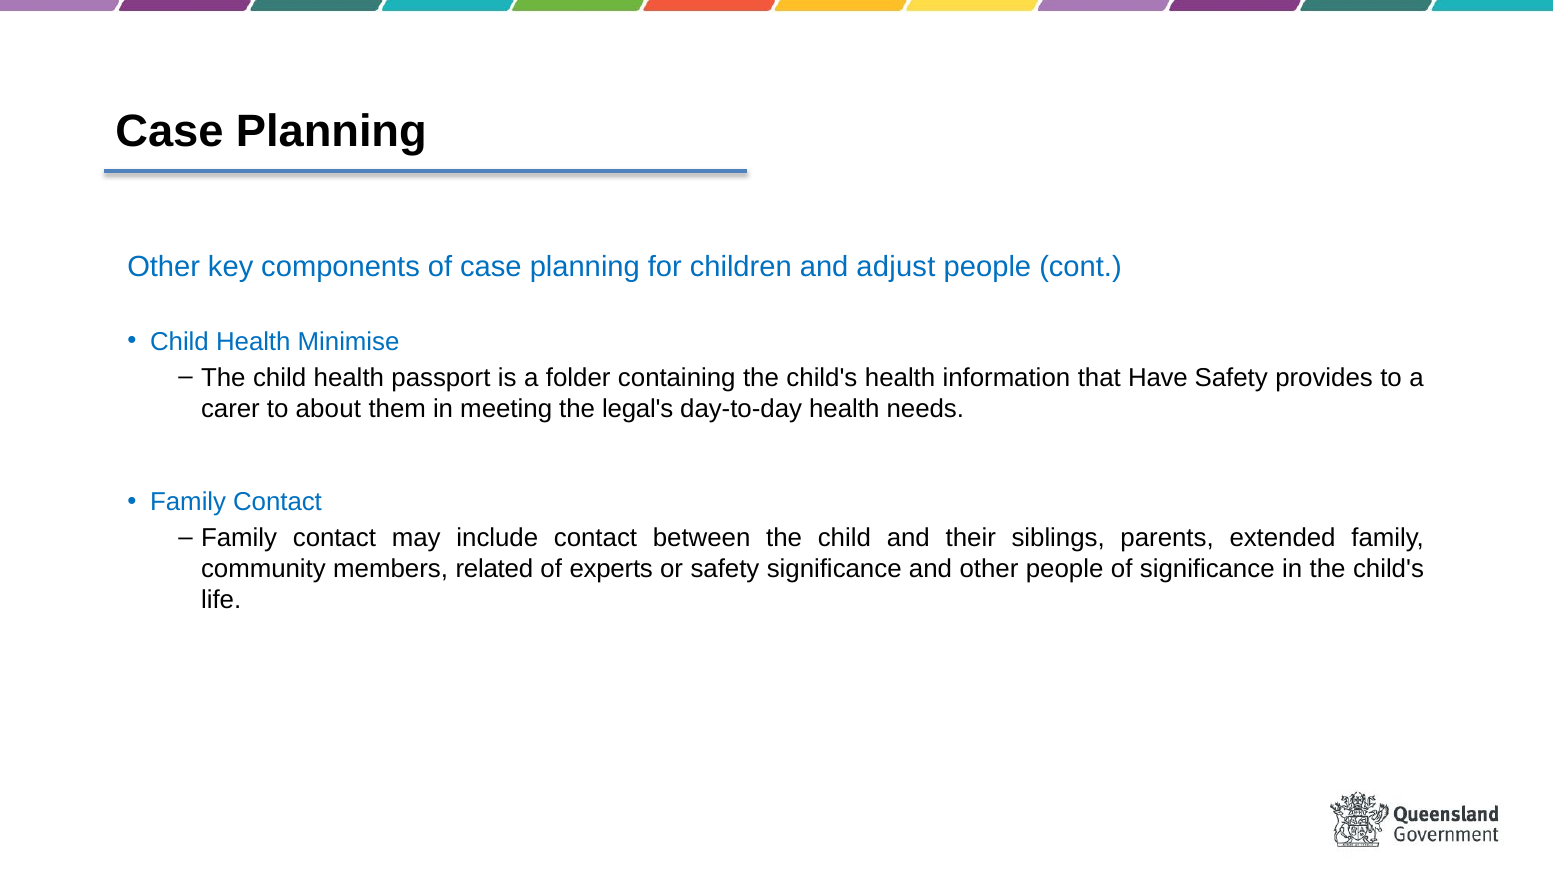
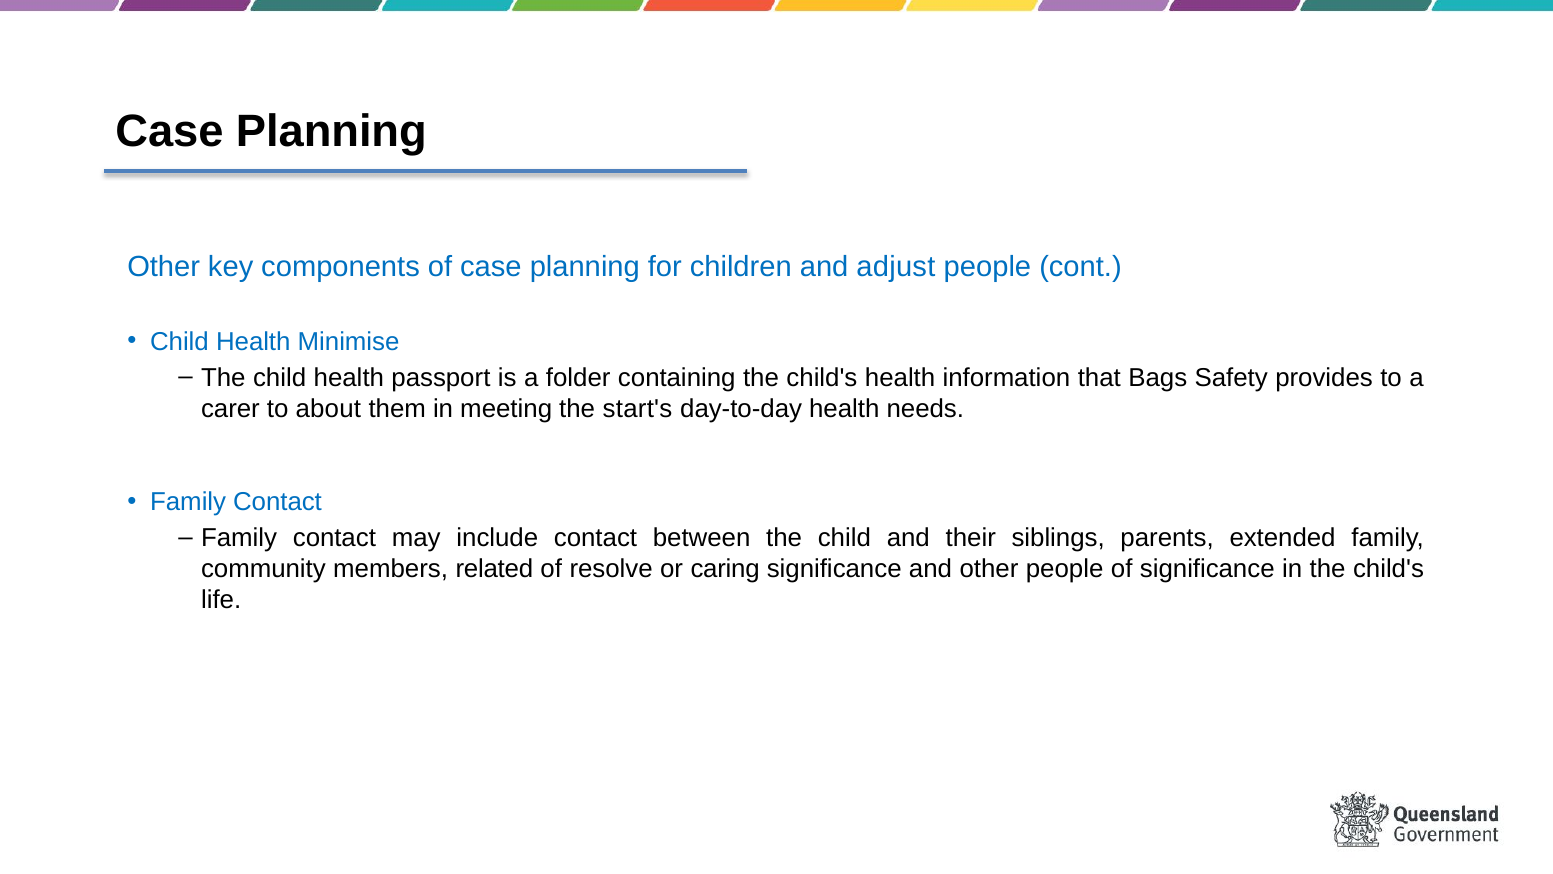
Have: Have -> Bags (1158, 377)
legal's: legal's -> start's (637, 408)
experts: experts -> resolve (611, 569)
or safety: safety -> caring (725, 569)
